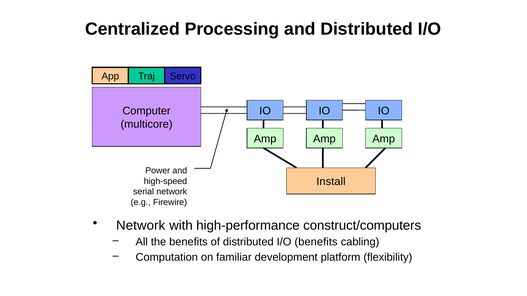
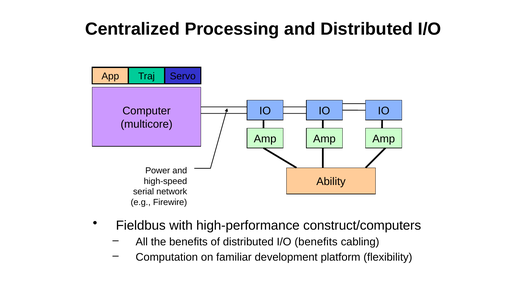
Install: Install -> Ability (331, 182)
Network: Network -> Fieldbus (141, 226)
